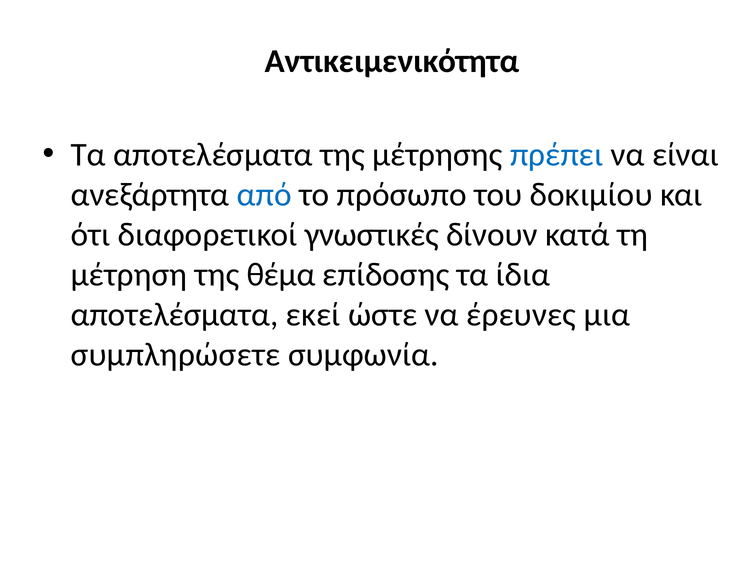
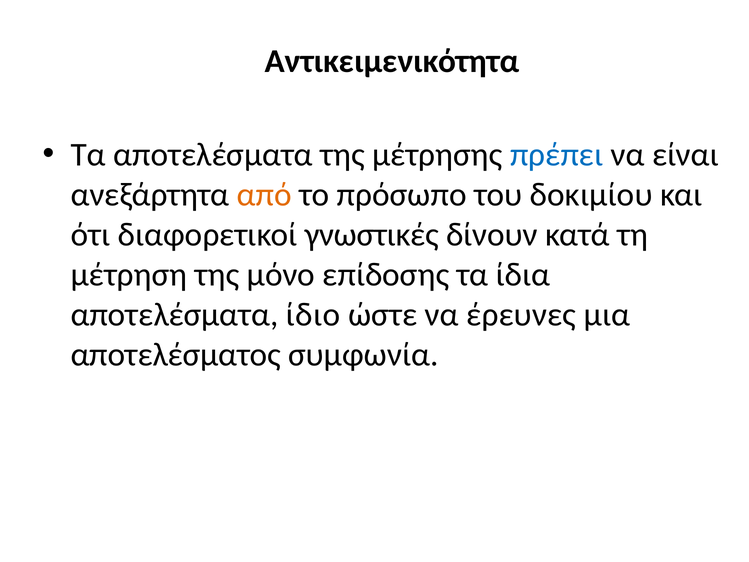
από colour: blue -> orange (264, 194)
θέμα: θέμα -> μόνο (281, 274)
εκεί: εκεί -> ίδιο (313, 314)
συμπληρώσετε: συμπληρώσετε -> αποτελέσματος (176, 354)
